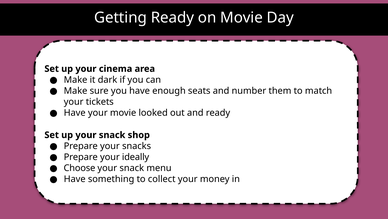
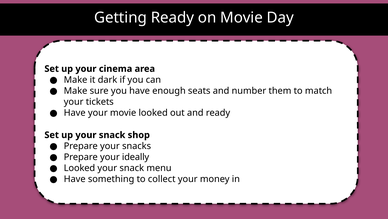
Choose: Choose -> Looked (79, 168)
